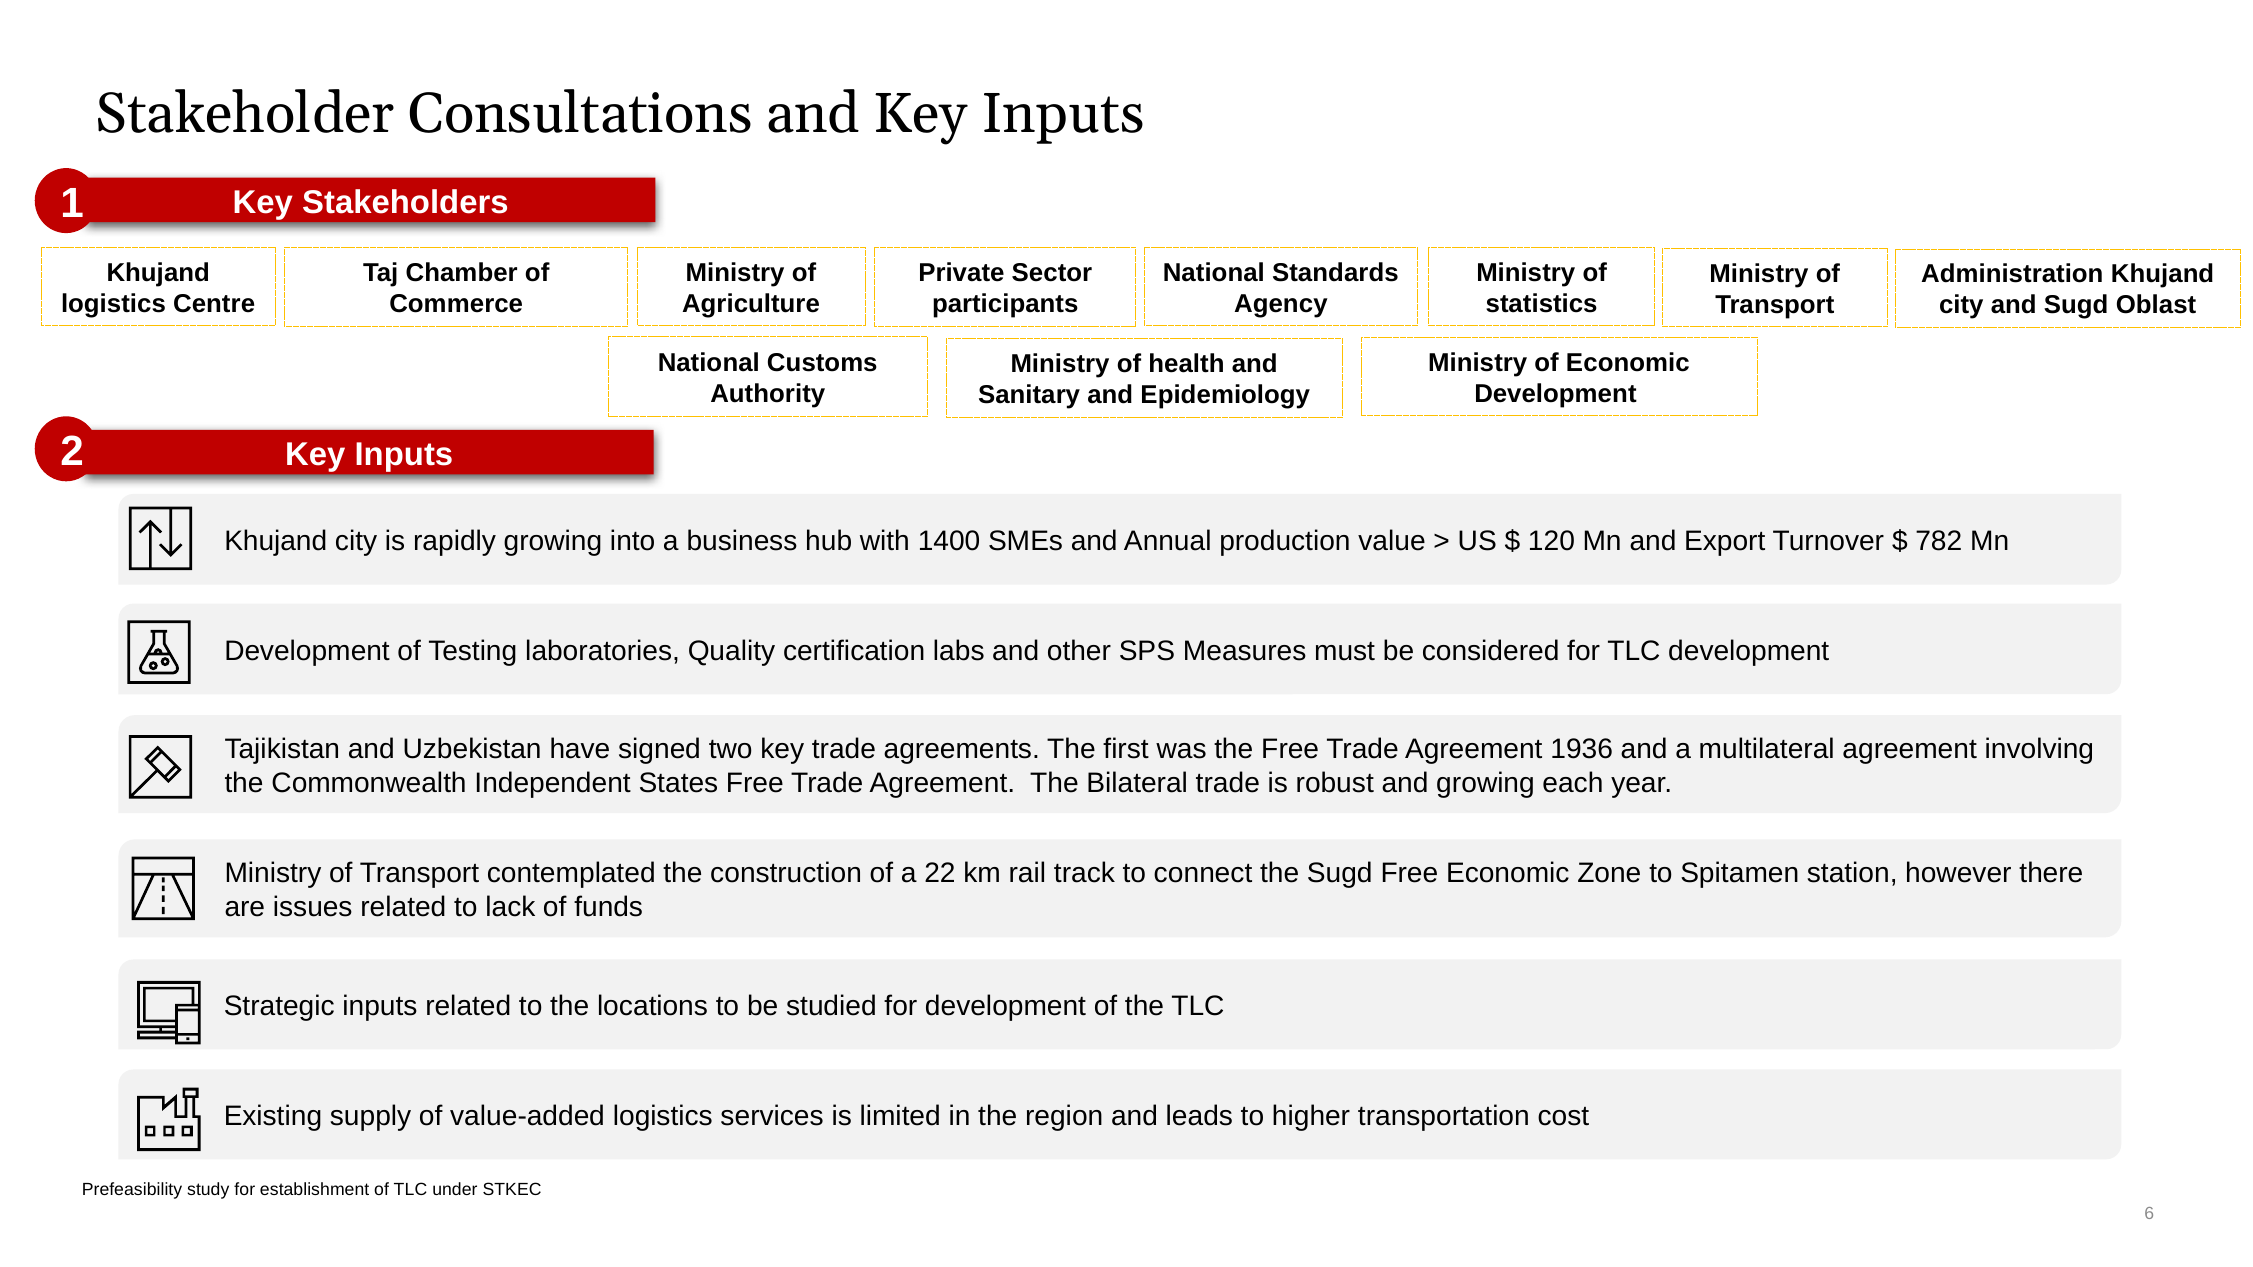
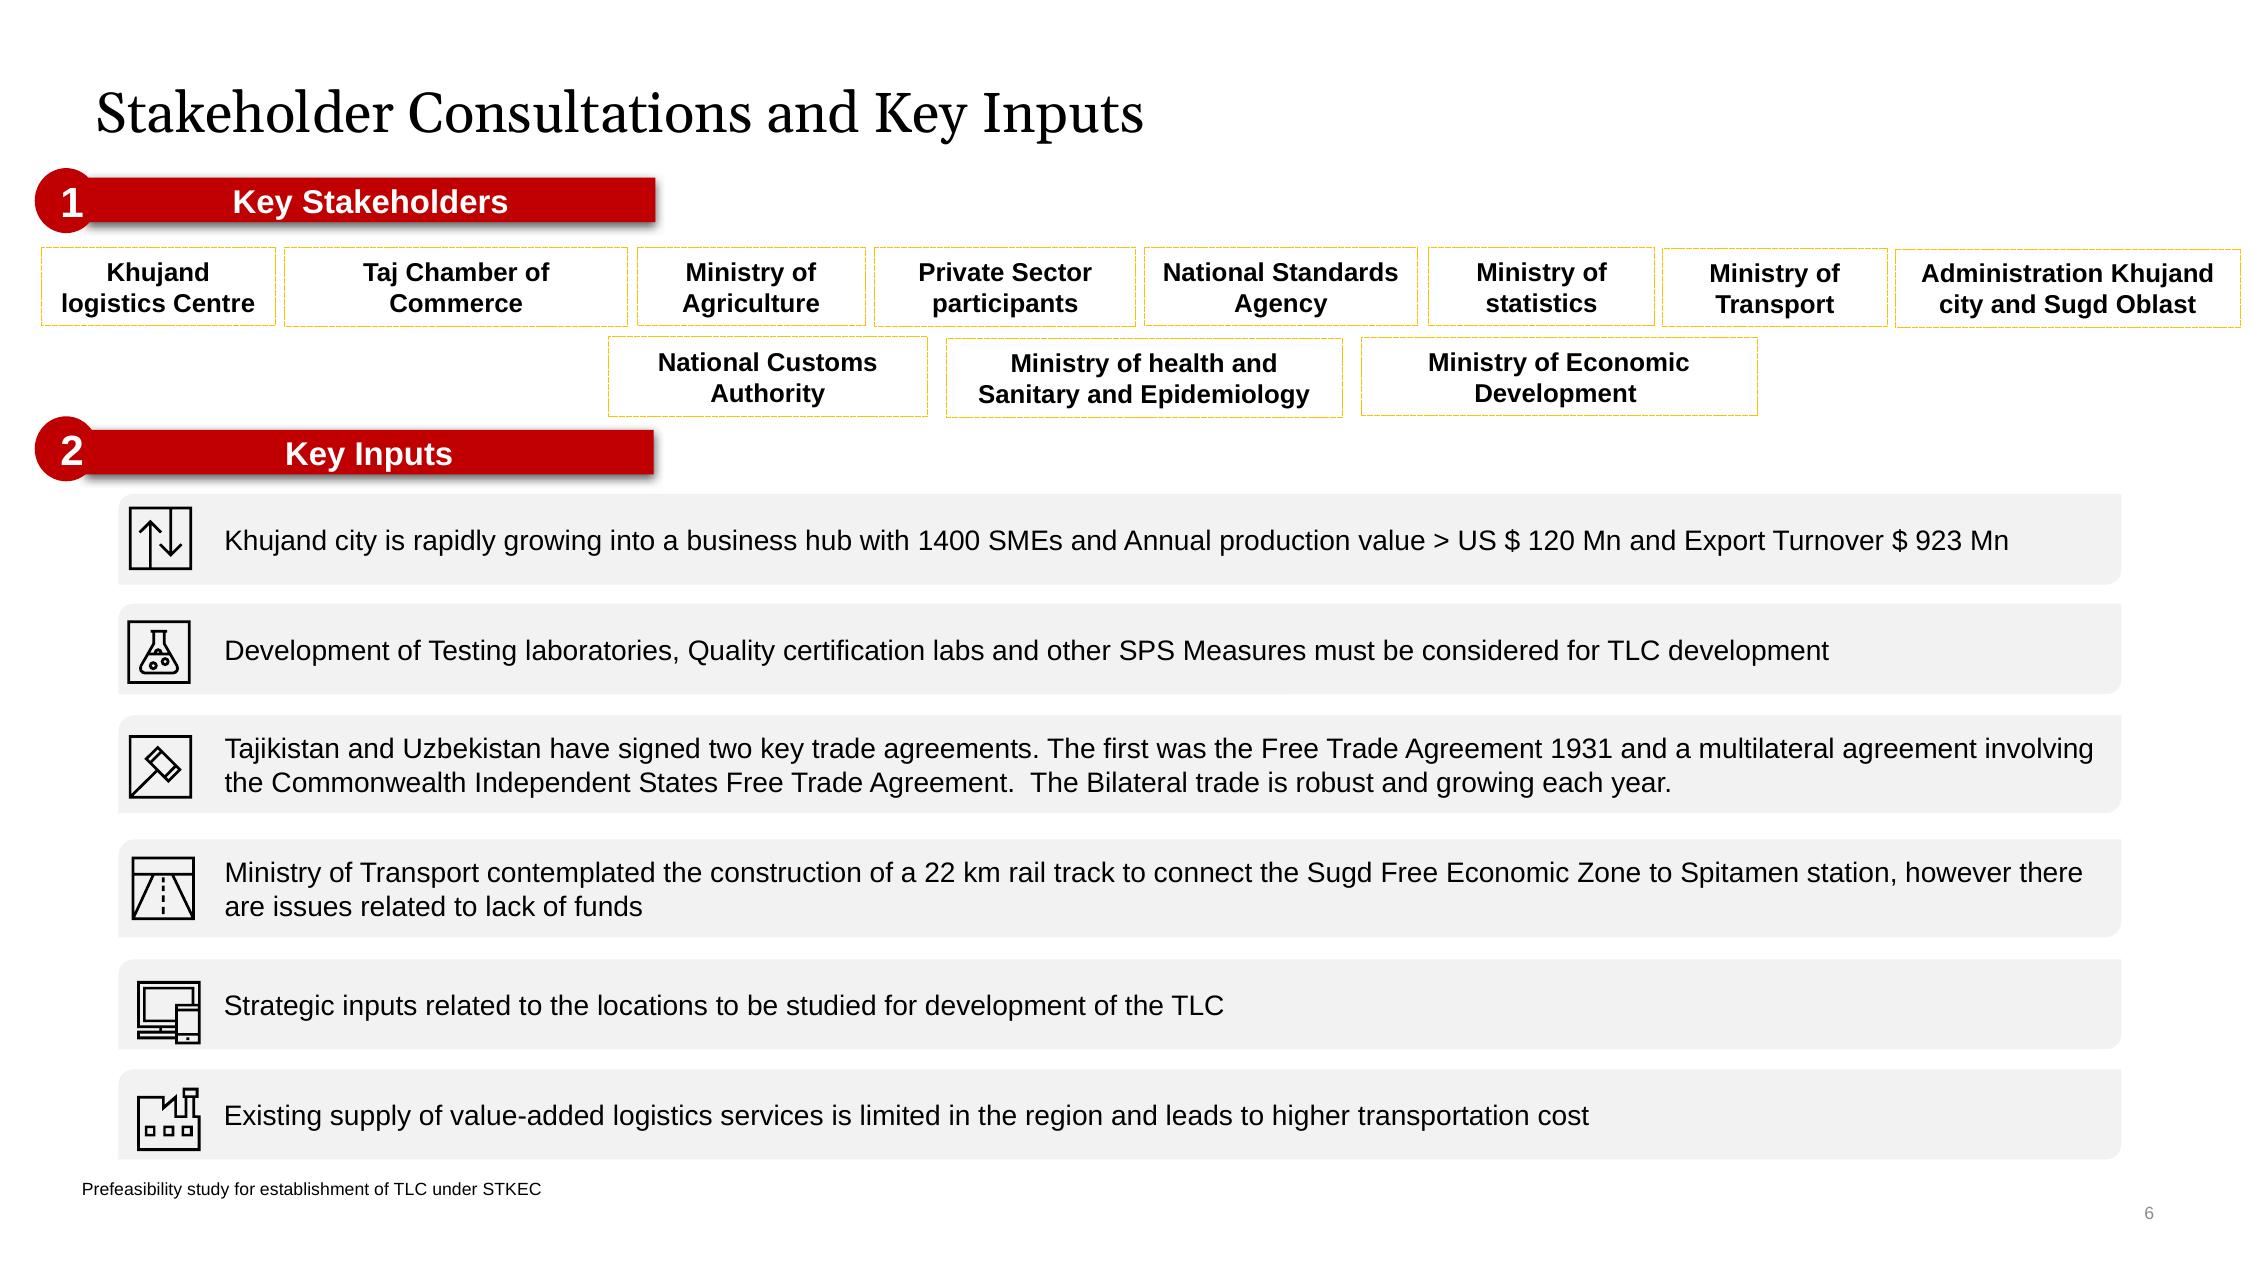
782: 782 -> 923 (1939, 541)
1936: 1936 -> 1931 (1582, 749)
